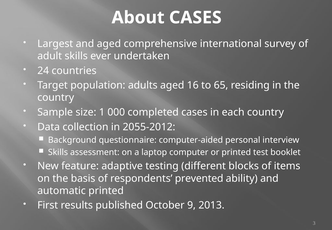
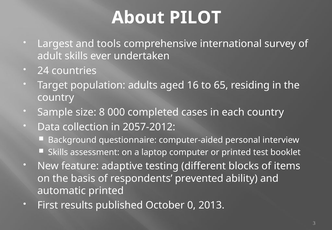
About CASES: CASES -> PILOT (195, 18)
and aged: aged -> tools (109, 44)
1: 1 -> 8 (102, 112)
2055-2012: 2055-2012 -> 2057-2012 (149, 127)
9: 9 -> 0 (192, 205)
